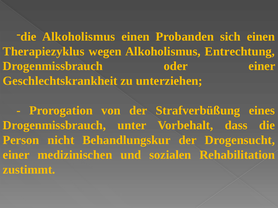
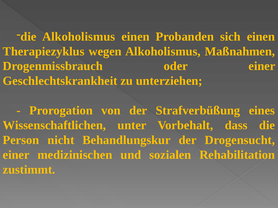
Entrechtung: Entrechtung -> Maßnahmen (240, 51)
Drogenmissbrauch: Drogenmissbrauch -> Wissenschaftlichen (54, 126)
